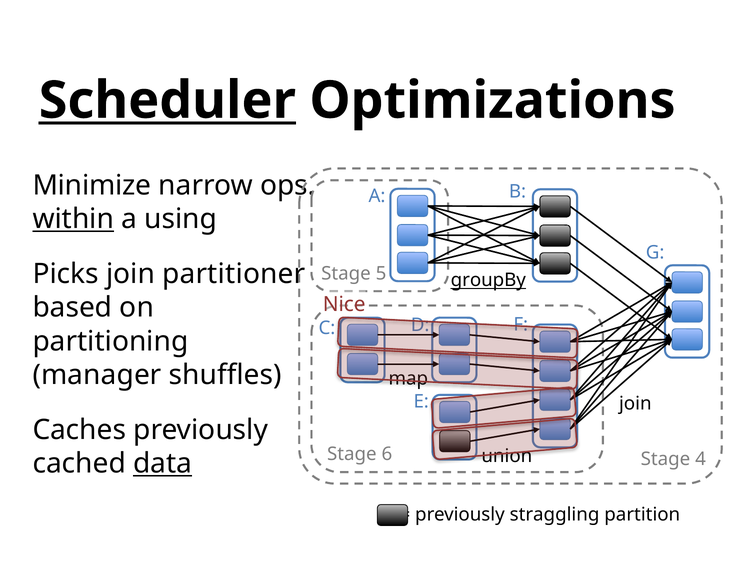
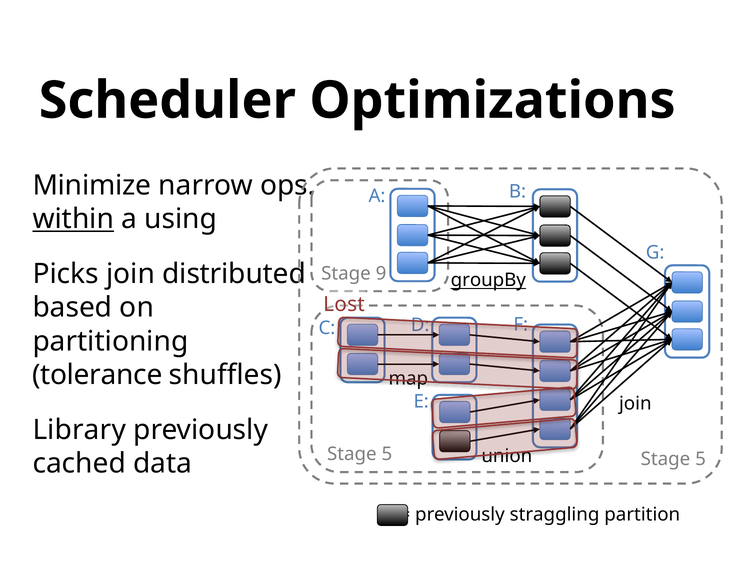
Scheduler underline: present -> none (167, 100)
partitioner: partitioner -> distributed (234, 273)
5: 5 -> 9 (381, 273)
Nice: Nice -> Lost (344, 304)
manager: manager -> tolerance (97, 375)
Caches: Caches -> Library (79, 429)
6: 6 -> 5 (387, 454)
4: 4 -> 5 (701, 459)
data underline: present -> none (163, 463)
